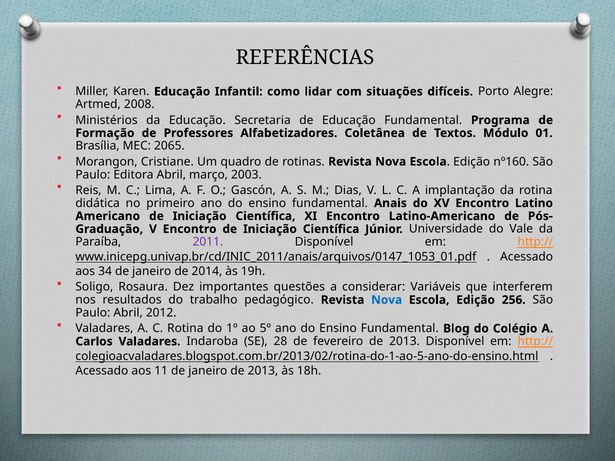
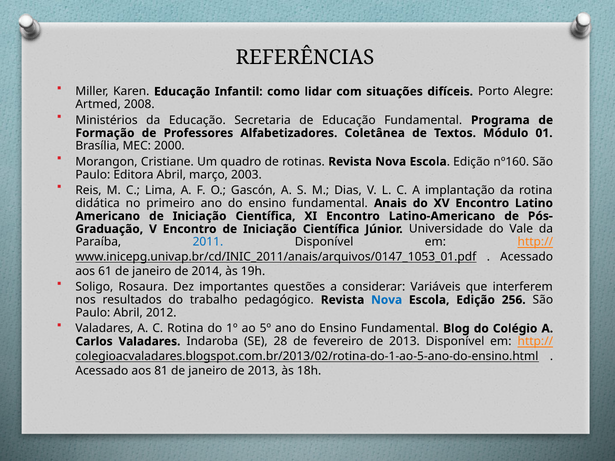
2065: 2065 -> 2000 (169, 146)
2011 colour: purple -> blue (208, 242)
34: 34 -> 61 (105, 271)
11: 11 -> 81 (161, 371)
